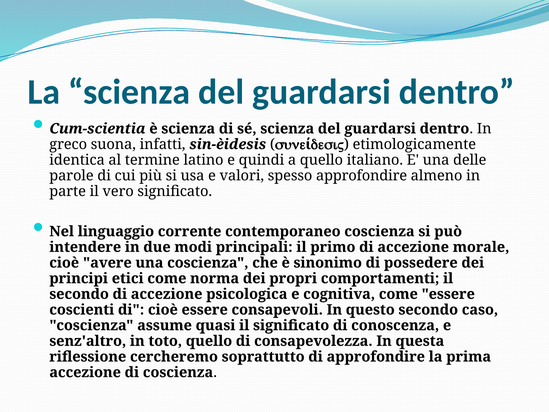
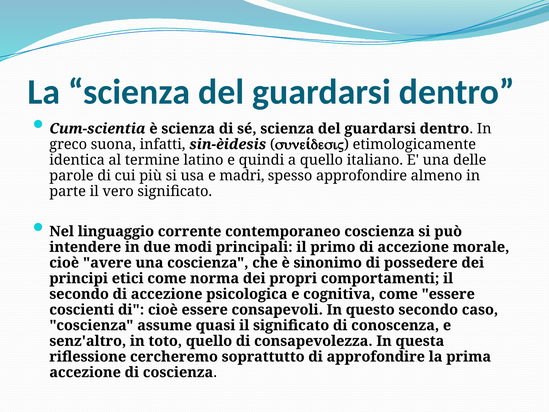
valori: valori -> madri (242, 176)
